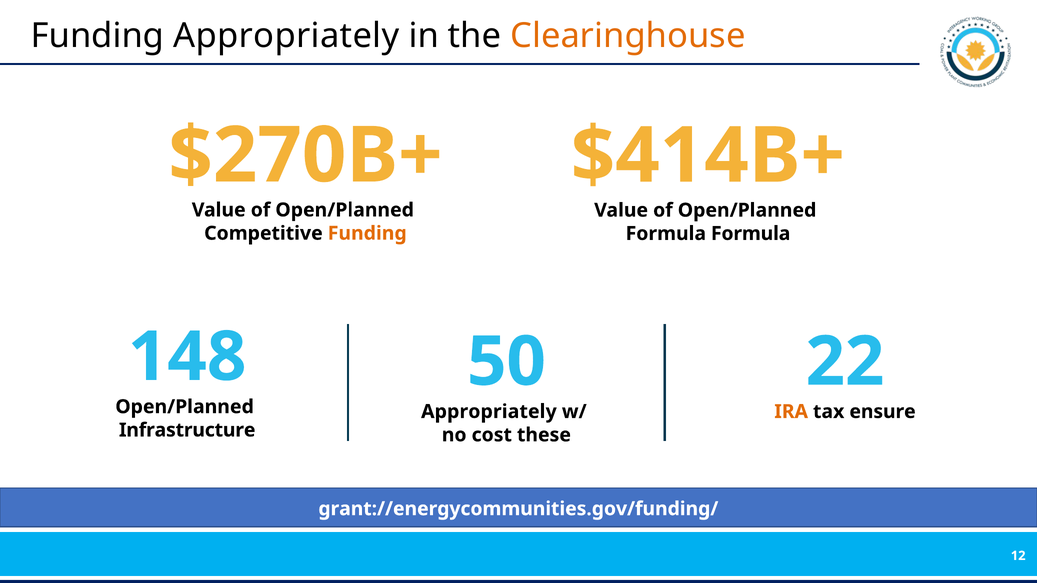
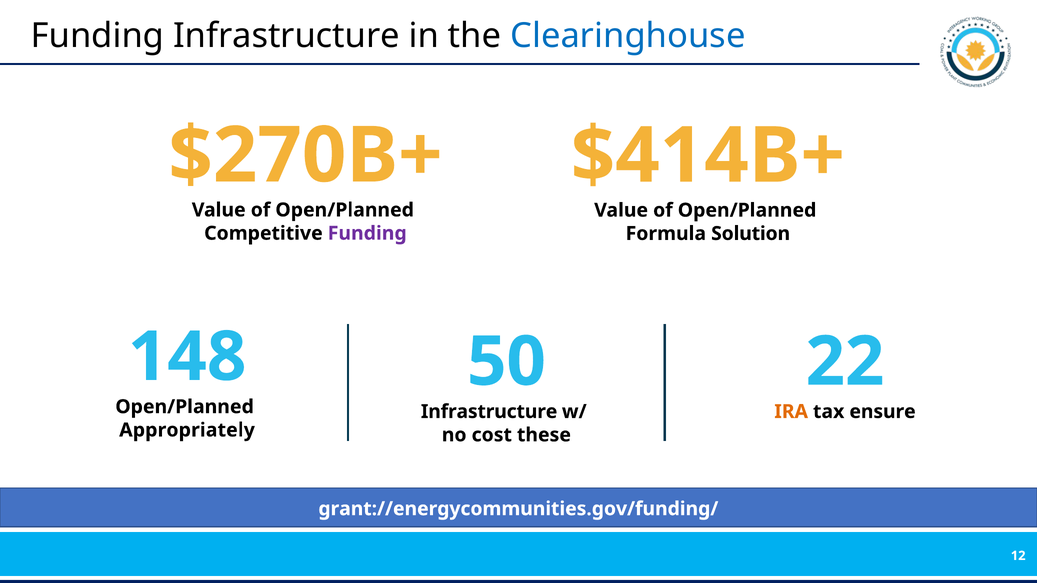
Funding Appropriately: Appropriately -> Infrastructure (287, 36)
Clearinghouse colour: orange -> blue (628, 36)
Funding colour: orange -> purple (367, 233)
Formula Formula: Formula -> Solution (751, 234)
Appropriately: Appropriately -> Infrastructure (489, 412)
Infrastructure: Infrastructure -> Appropriately (187, 430)
